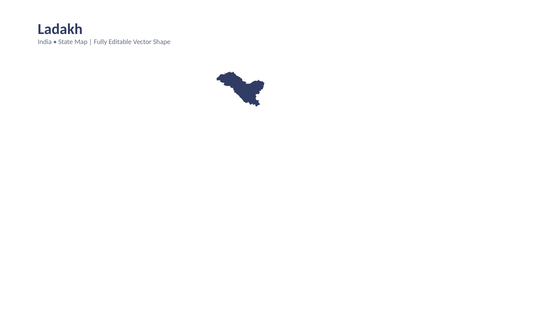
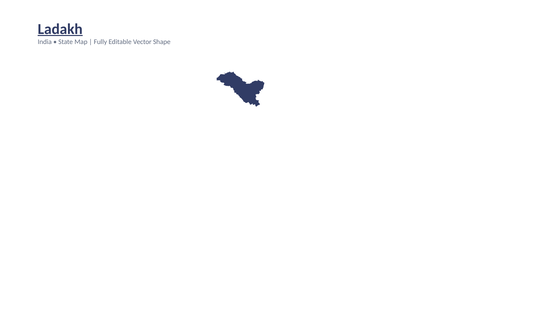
Ladakh underline: none -> present (60, 29)
